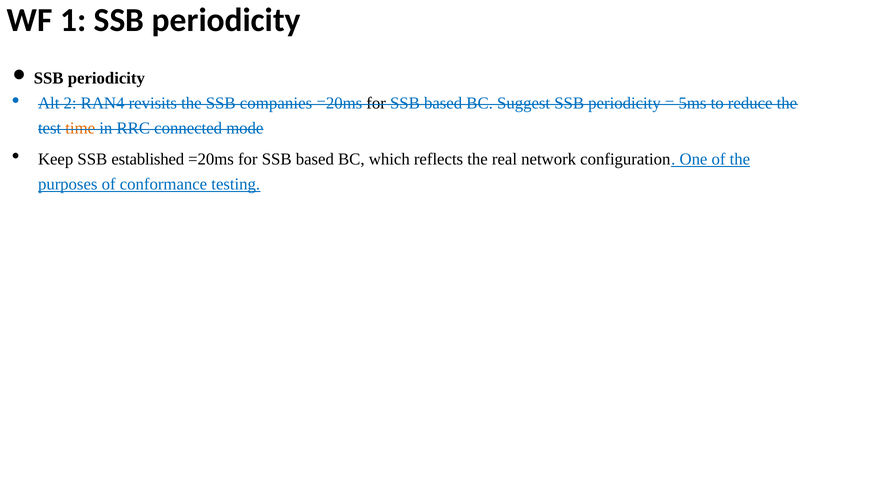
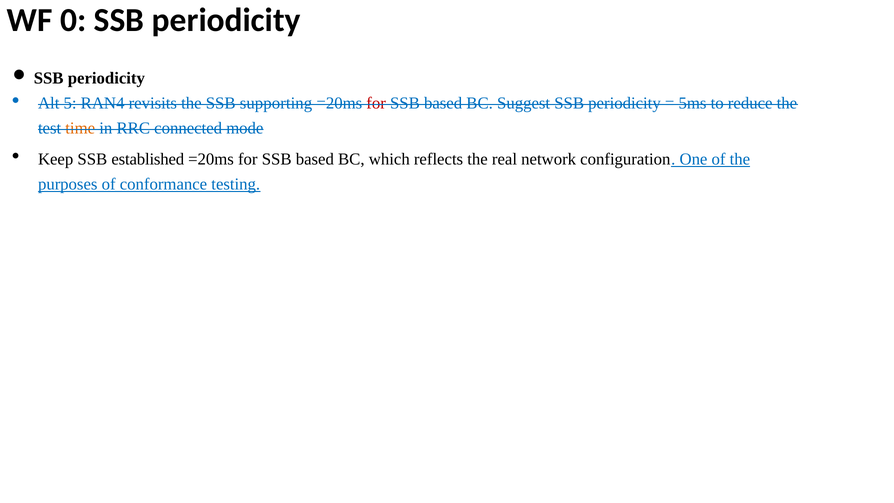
1: 1 -> 0 (73, 20)
2: 2 -> 5 (70, 103)
companies: companies -> supporting (276, 103)
for colour: black -> red (376, 103)
